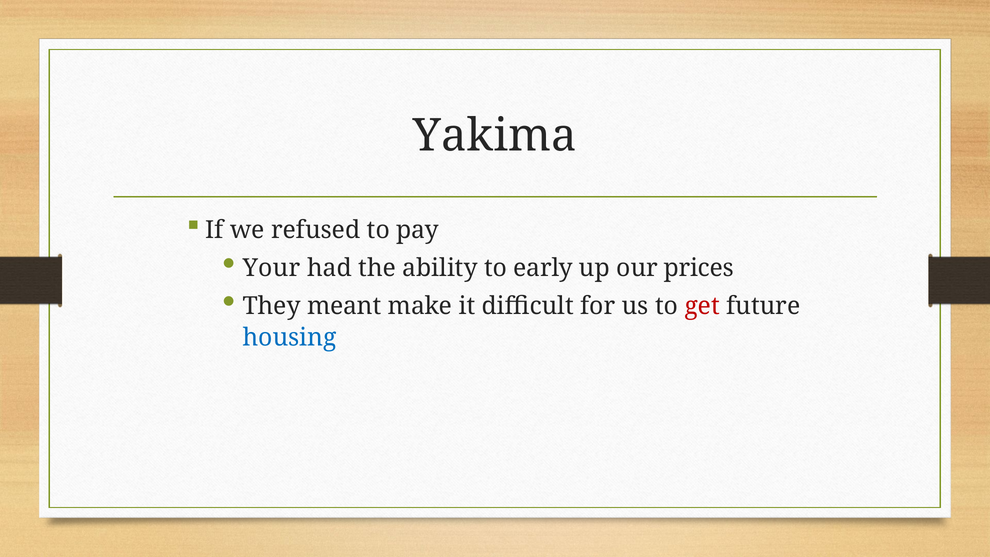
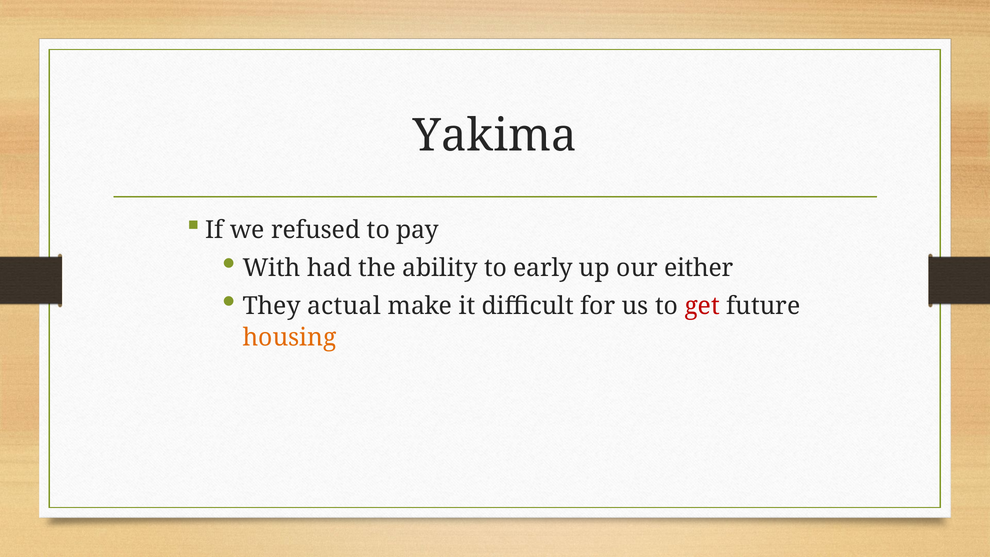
Your: Your -> With (272, 268)
prices: prices -> either (699, 268)
meant: meant -> actual (344, 306)
housing colour: blue -> orange (290, 338)
